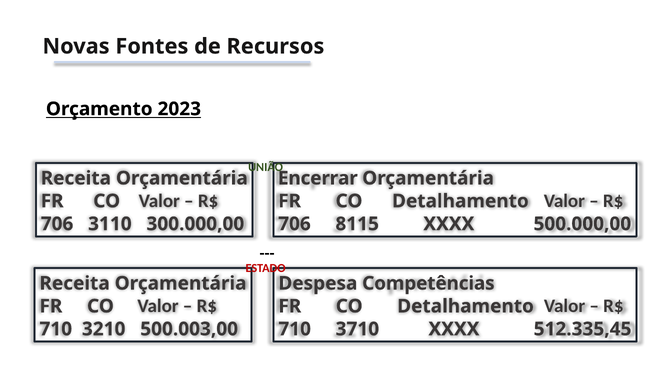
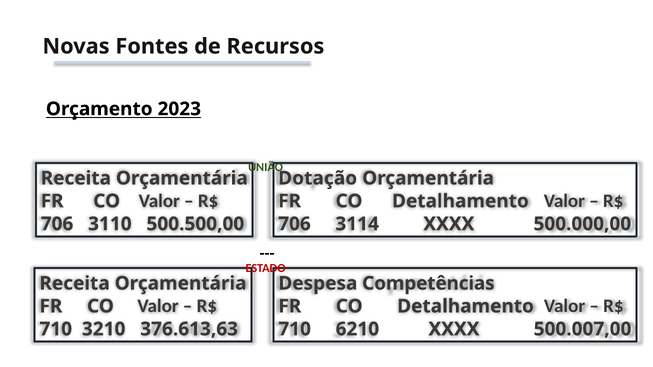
Encerrar: Encerrar -> Dotação (318, 178)
300.000,00: 300.000,00 -> 500.500,00 (195, 224)
8115: 8115 -> 3114 (357, 224)
500.003,00: 500.003,00 -> 376.613,63 (189, 329)
3710: 3710 -> 6210 (357, 329)
512.335,45: 512.335,45 -> 500.007,00 (583, 329)
